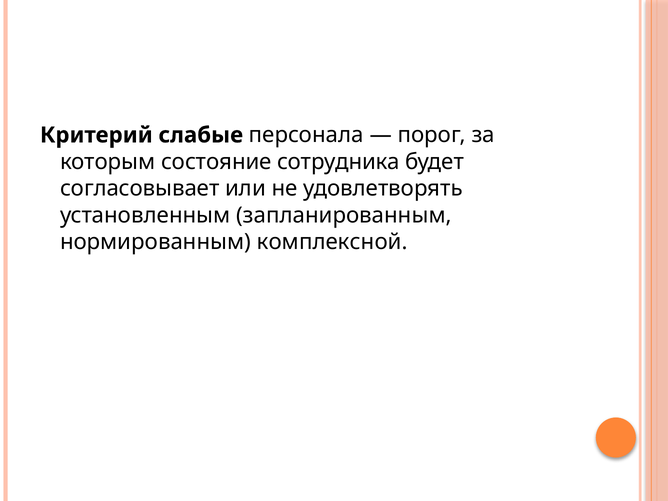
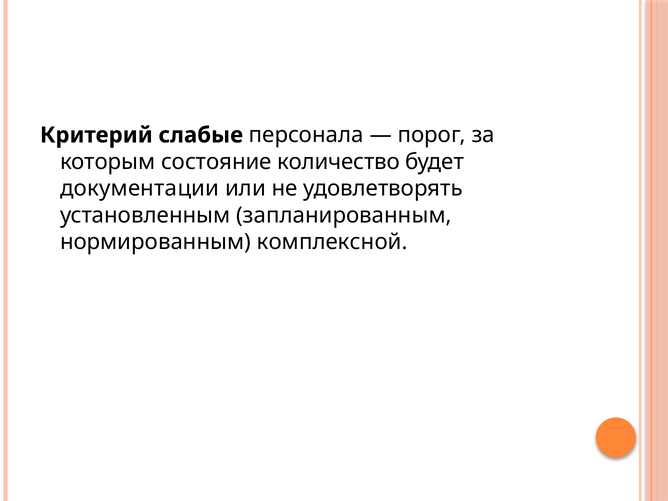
сотрудника: сотрудника -> количество (338, 162)
согласовывает: согласовывает -> документации (140, 189)
